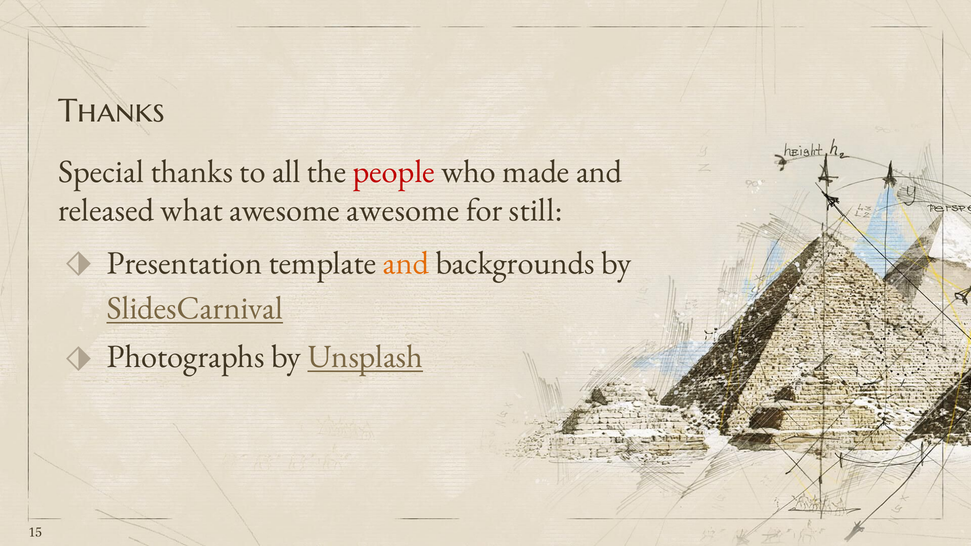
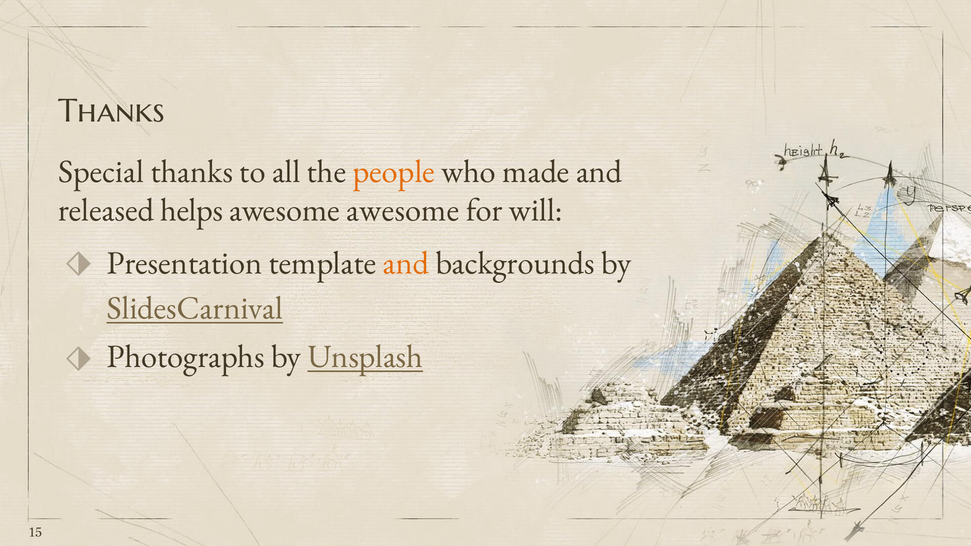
people colour: red -> orange (394, 171)
what: what -> helps (192, 210)
still: still -> will (536, 210)
